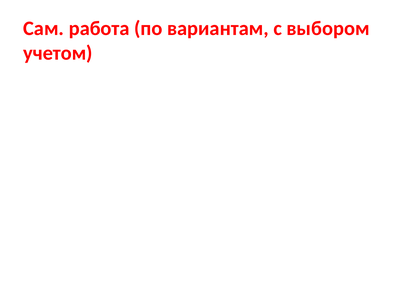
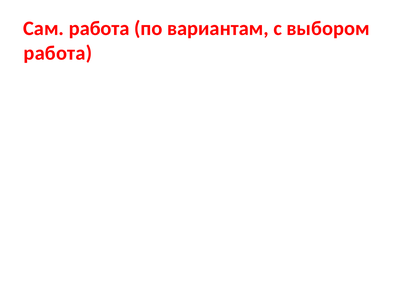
учетом: учетом -> работа (58, 53)
